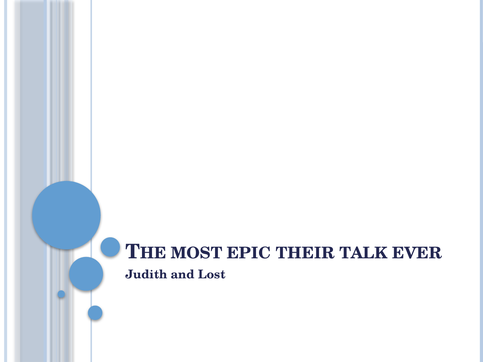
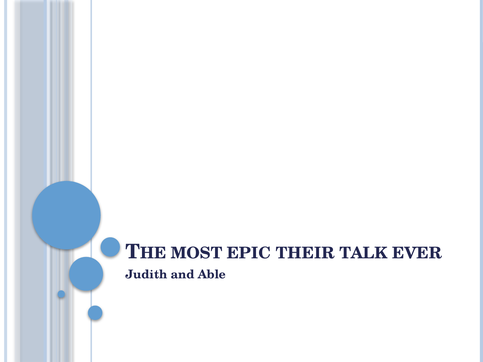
Lost: Lost -> Able (212, 275)
